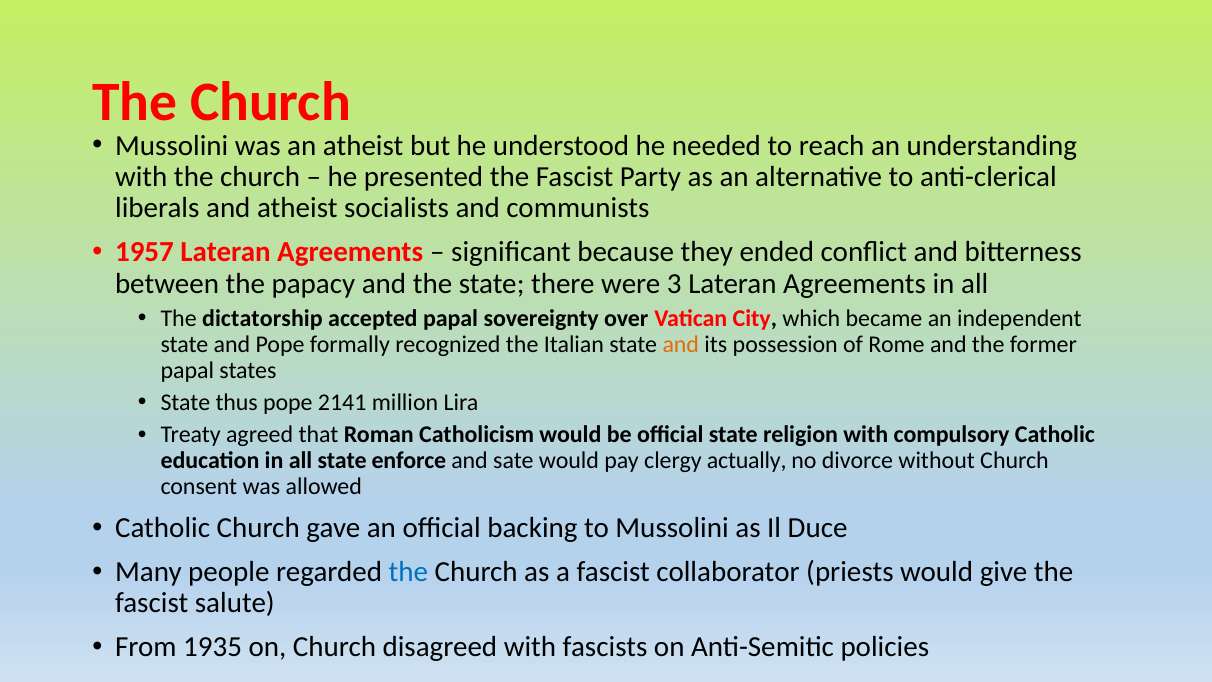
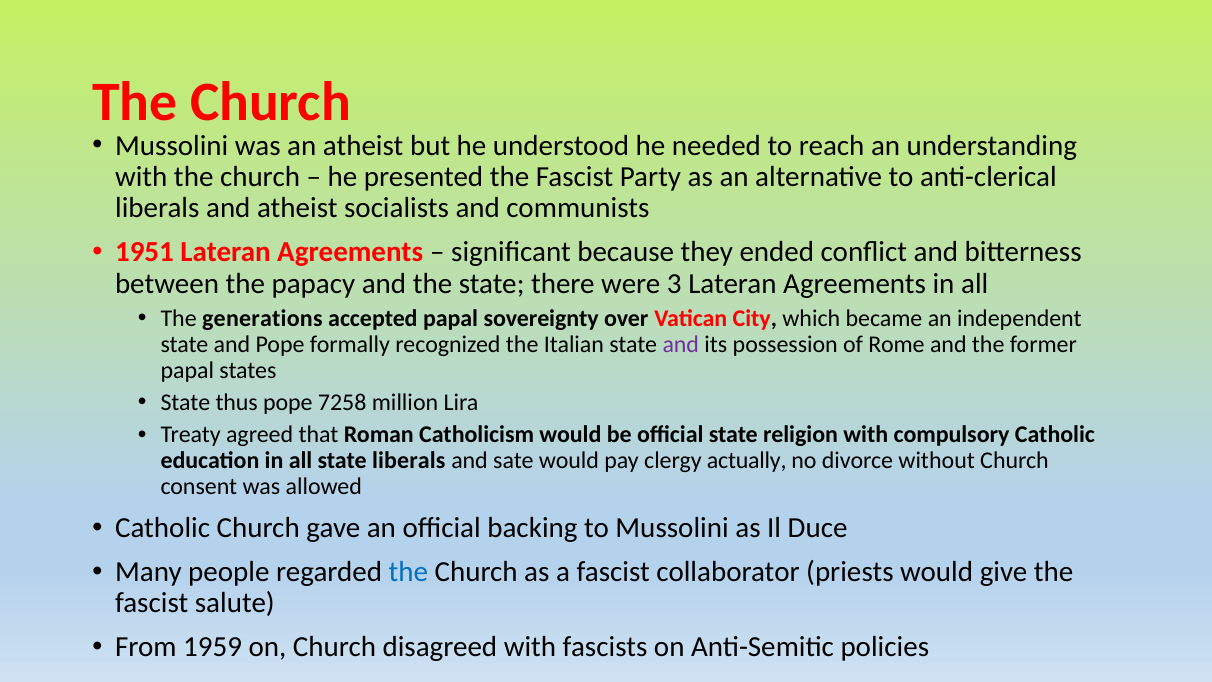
1957: 1957 -> 1951 (144, 252)
dictatorship: dictatorship -> generations (262, 319)
and colour: orange -> purple (681, 344)
2141: 2141 -> 7258 (342, 403)
state enforce: enforce -> liberals (409, 461)
1935: 1935 -> 1959 (213, 647)
